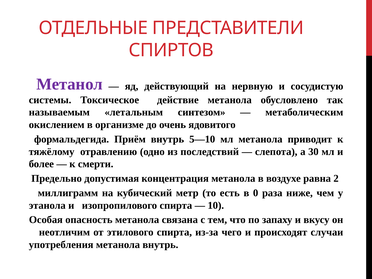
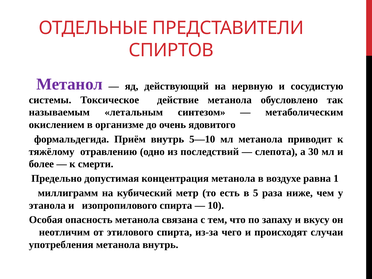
2: 2 -> 1 (336, 178)
0: 0 -> 5 (256, 193)
